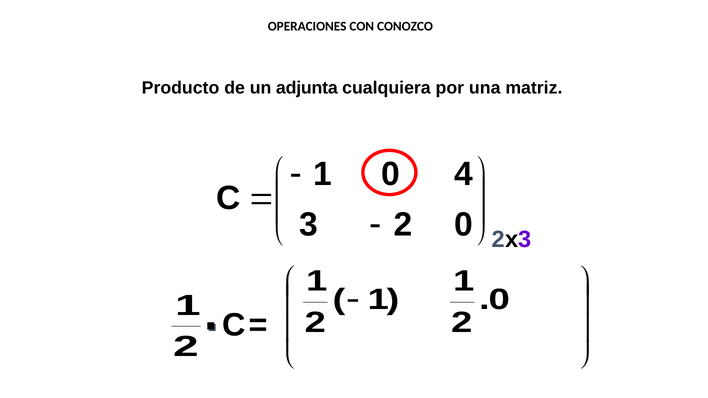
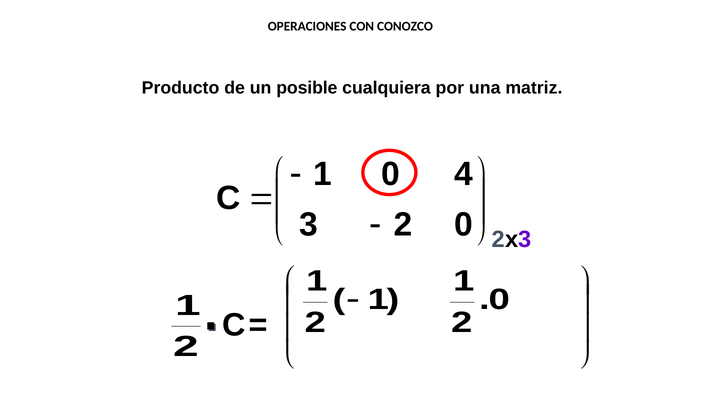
adjunta: adjunta -> posible (307, 88)
